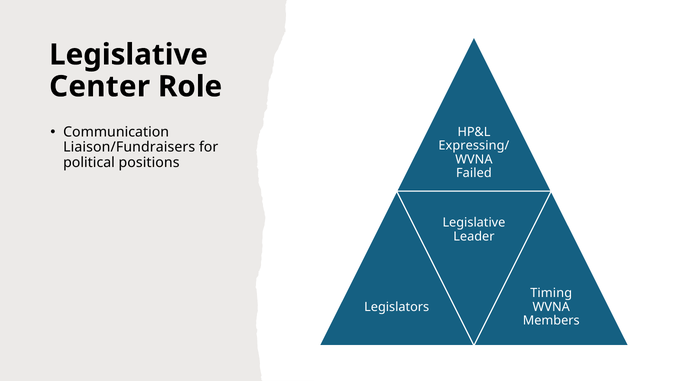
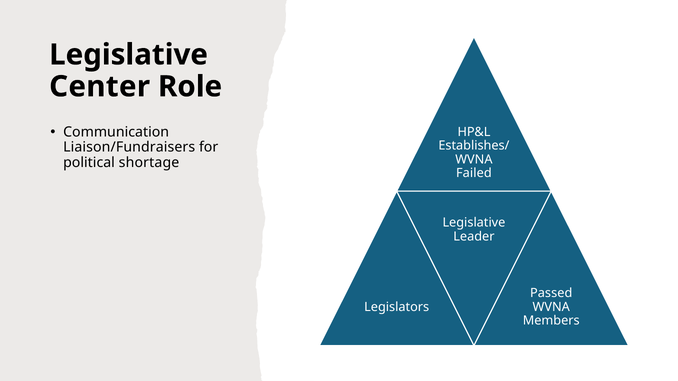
Expressing/: Expressing/ -> Establishes/ (474, 146)
positions: positions -> shortage (149, 163)
Timing: Timing -> Passed (551, 293)
